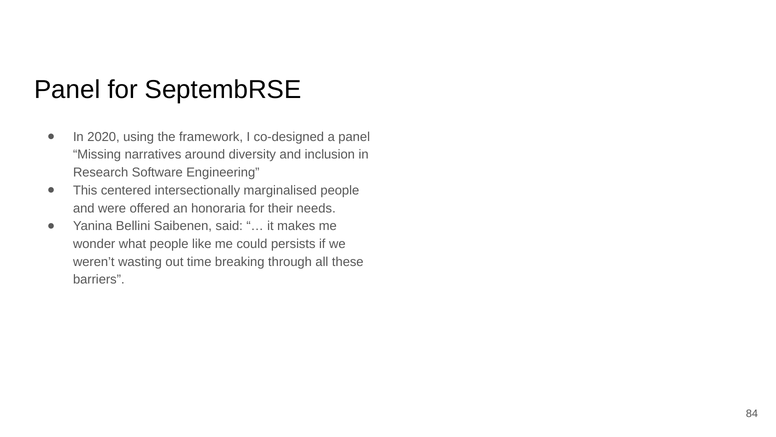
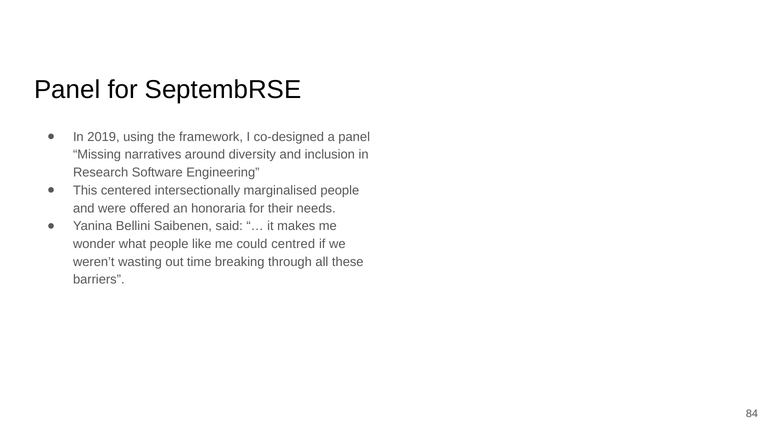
2020: 2020 -> 2019 (103, 137)
persists: persists -> centred (293, 244)
